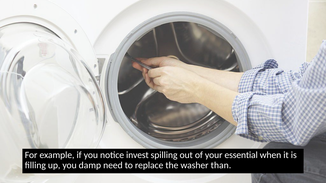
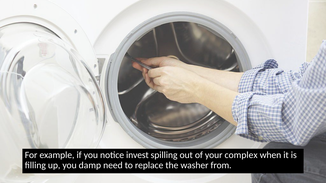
essential: essential -> complex (241, 155)
than: than -> from (221, 166)
